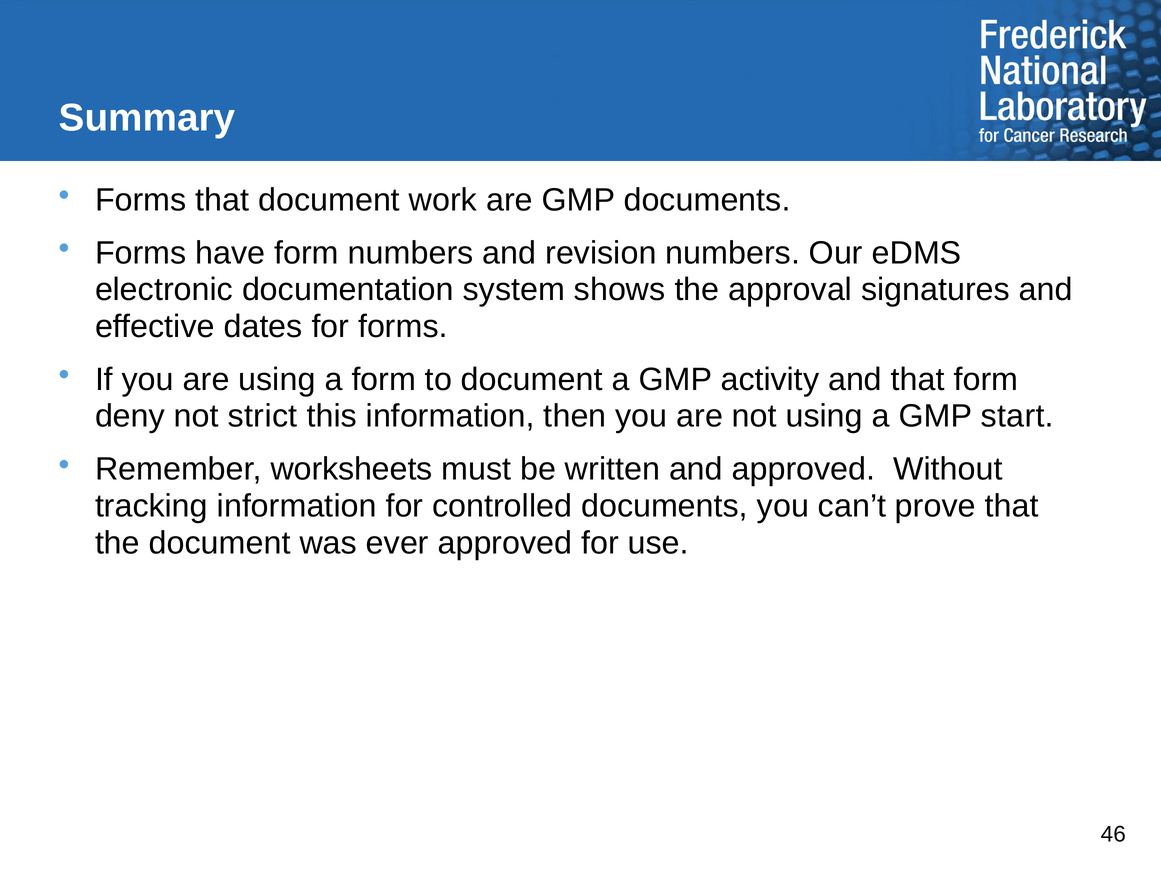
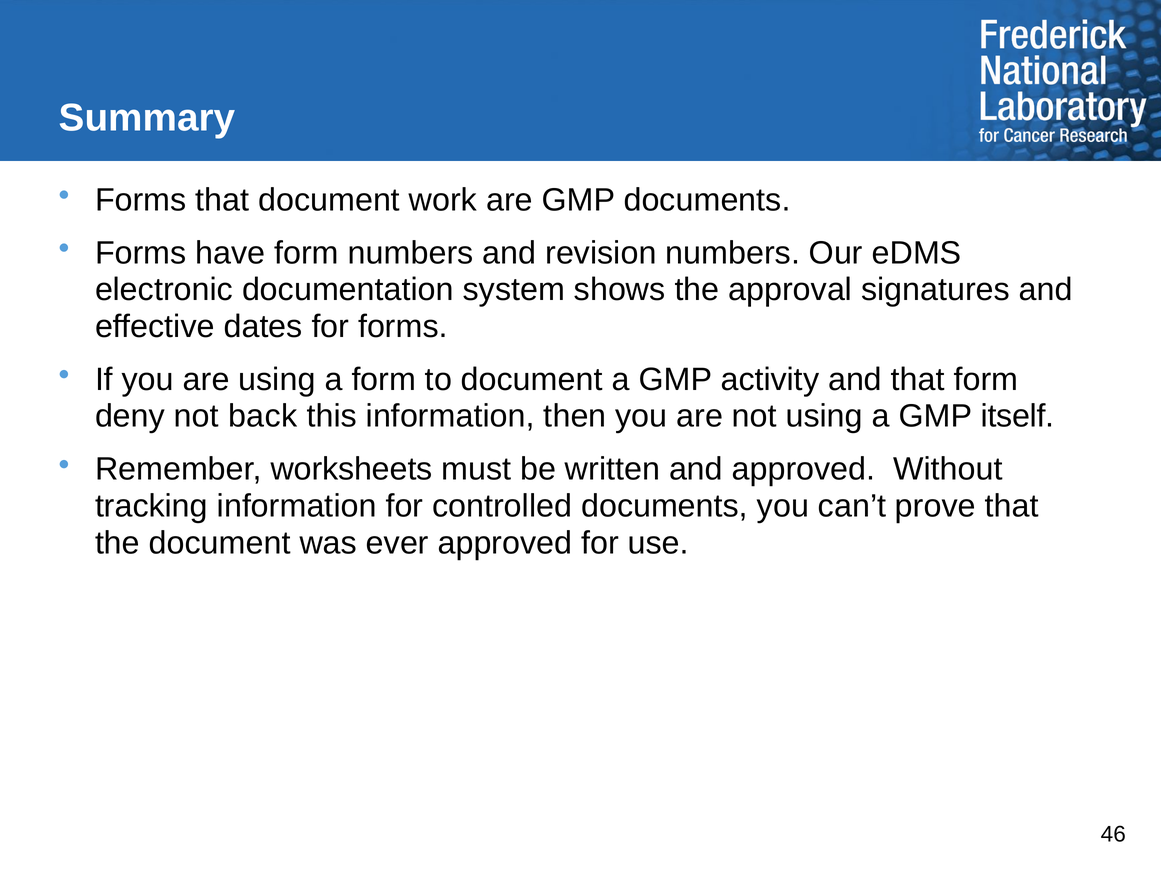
strict: strict -> back (263, 416)
start: start -> itself (1018, 416)
